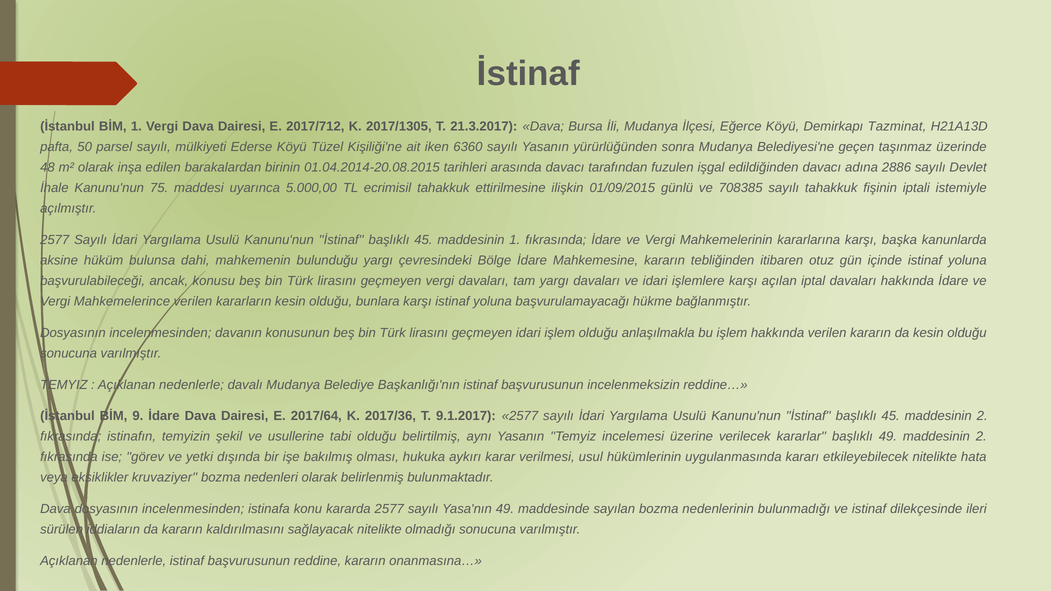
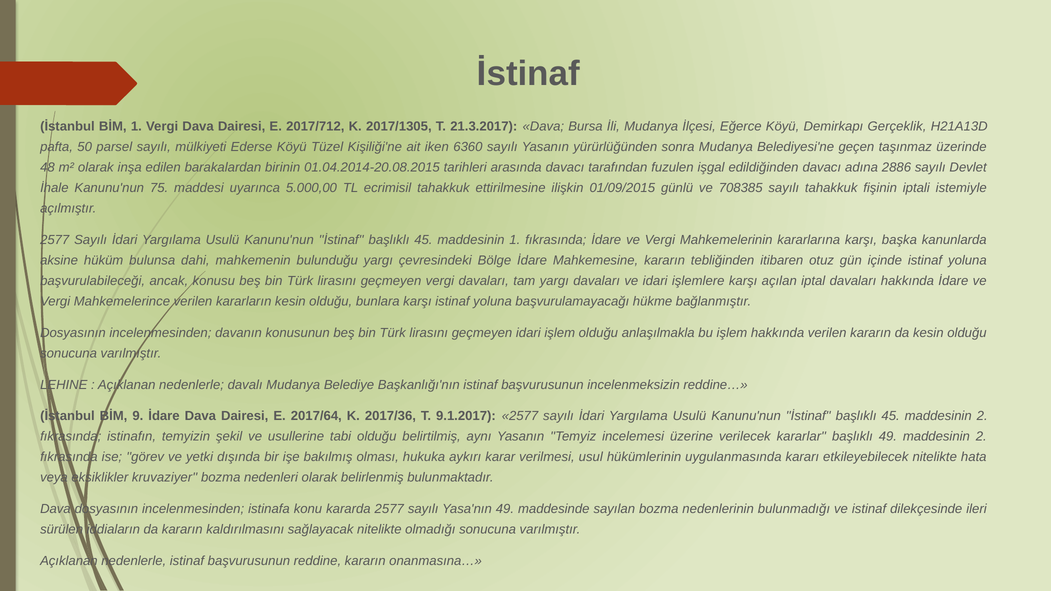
Tazminat: Tazminat -> Gerçeklik (897, 127)
TEMYIZ: TEMYIZ -> LEHINE (64, 385)
